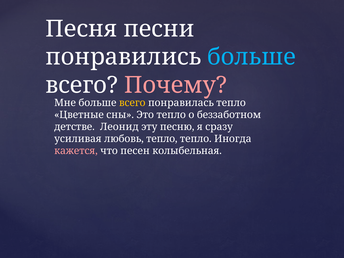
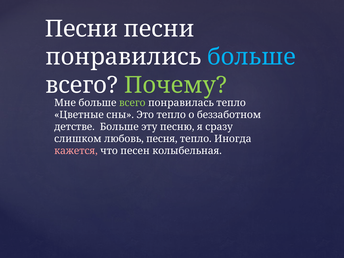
Песня: Песня -> Песни (81, 29)
Почему colour: pink -> light green (176, 85)
всего colour: yellow -> light green (132, 103)
детстве Леонид: Леонид -> Больше (119, 127)
усиливая: усиливая -> слишком (78, 139)
любовь тепло: тепло -> песня (162, 139)
